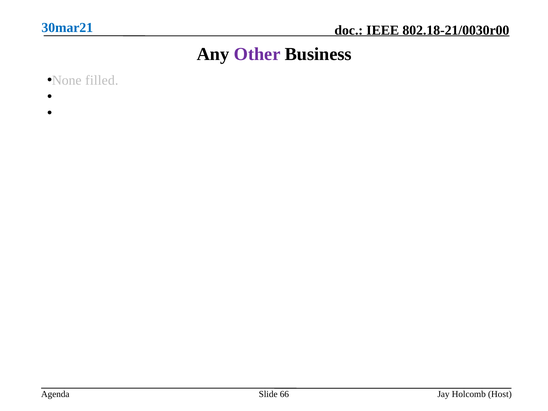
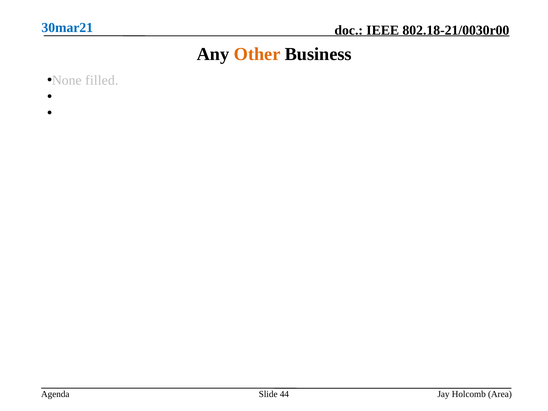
Other colour: purple -> orange (257, 54)
66: 66 -> 44 (284, 394)
Host: Host -> Area (500, 394)
